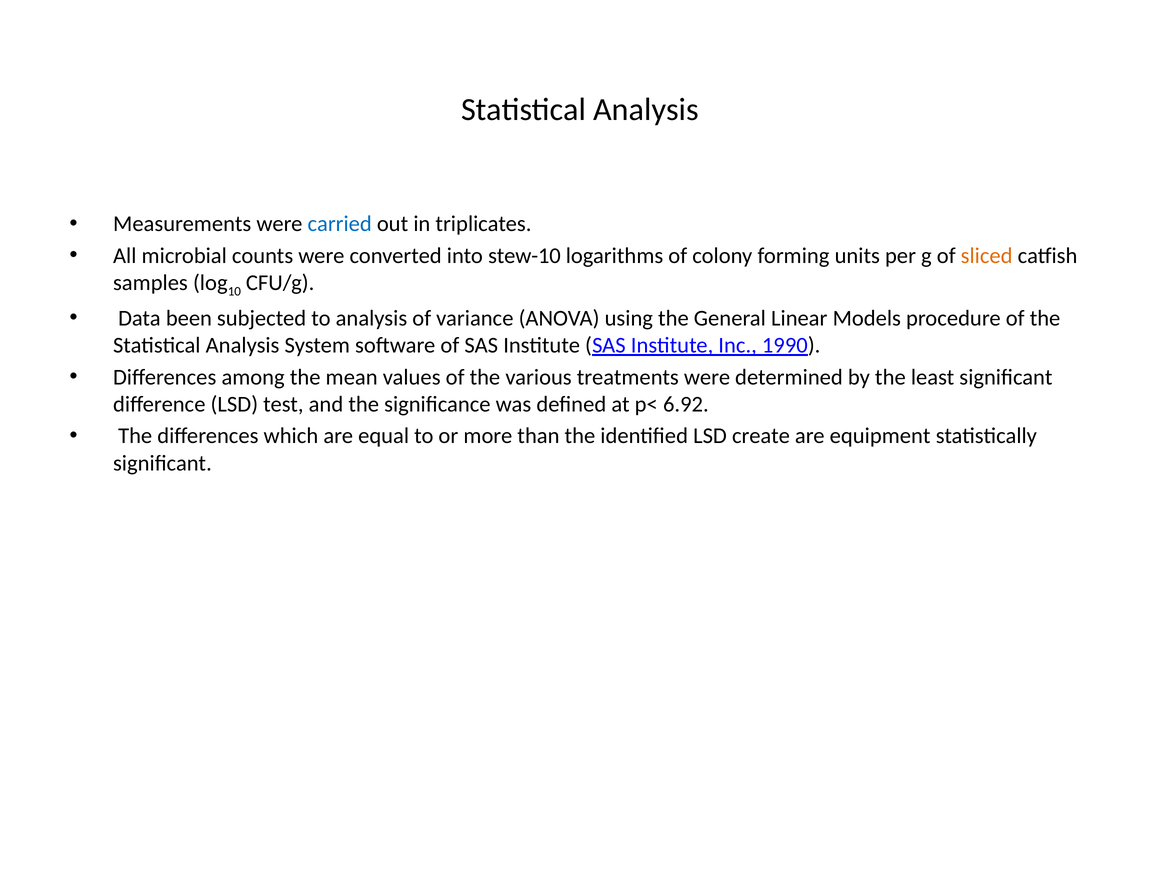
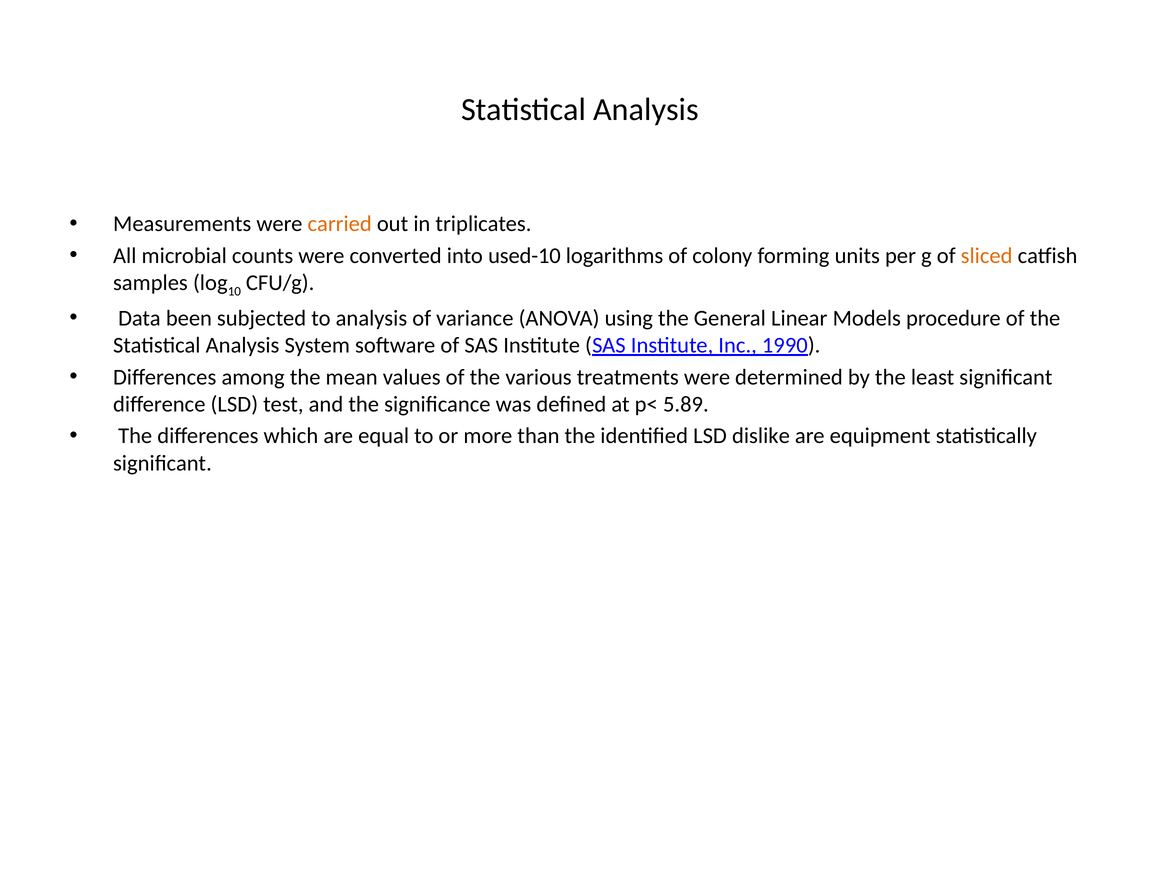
carried colour: blue -> orange (340, 224)
stew-10: stew-10 -> used-10 (524, 256)
6.92: 6.92 -> 5.89 (686, 404)
create: create -> dislike (761, 436)
